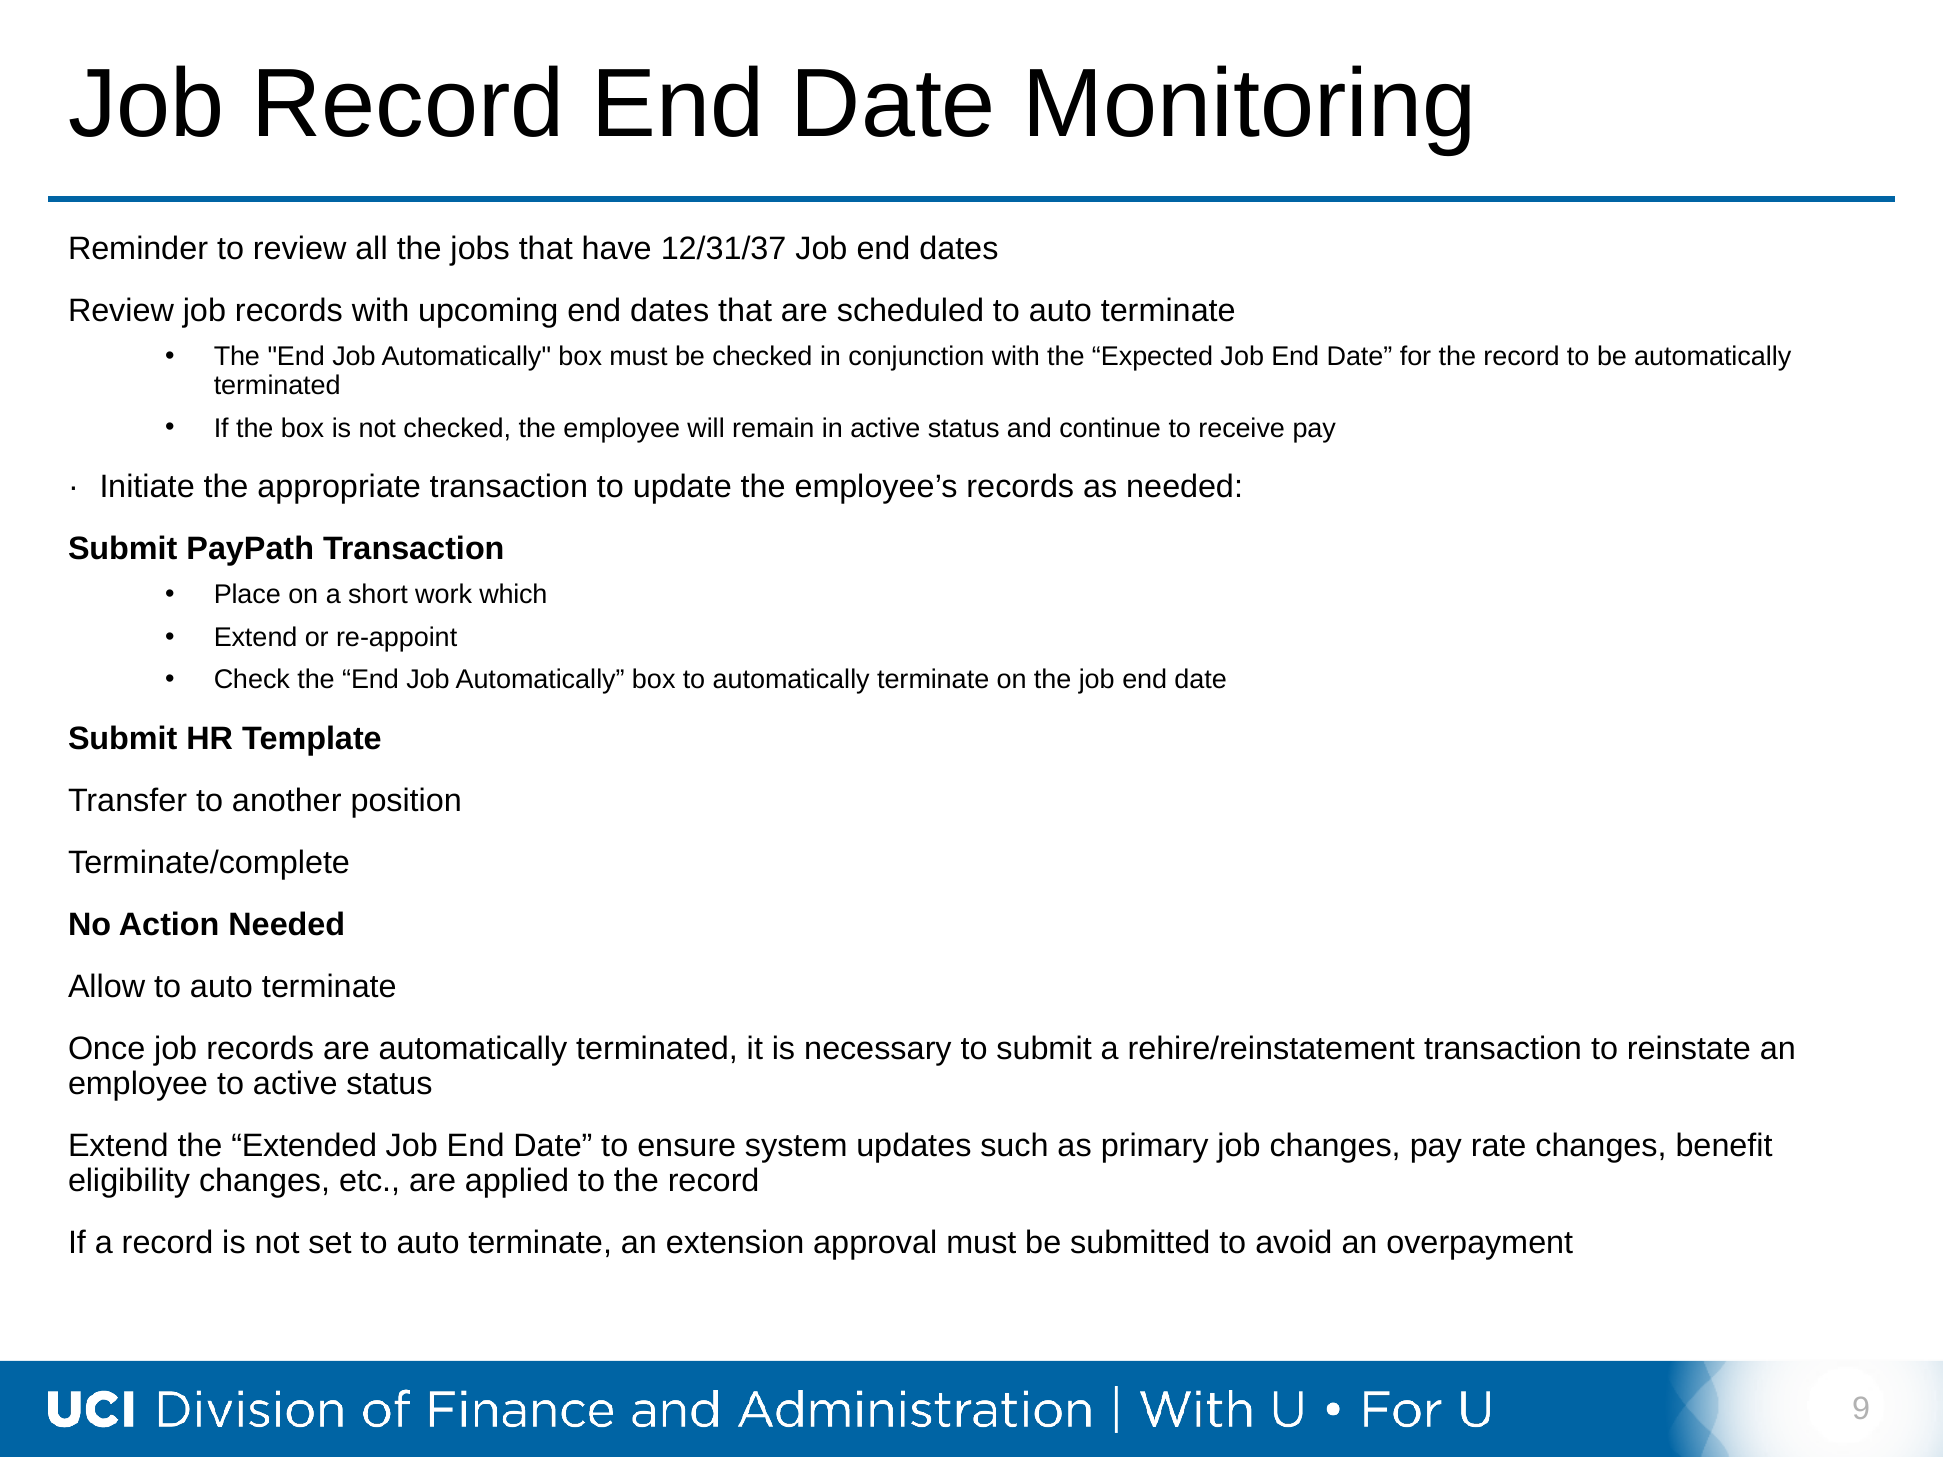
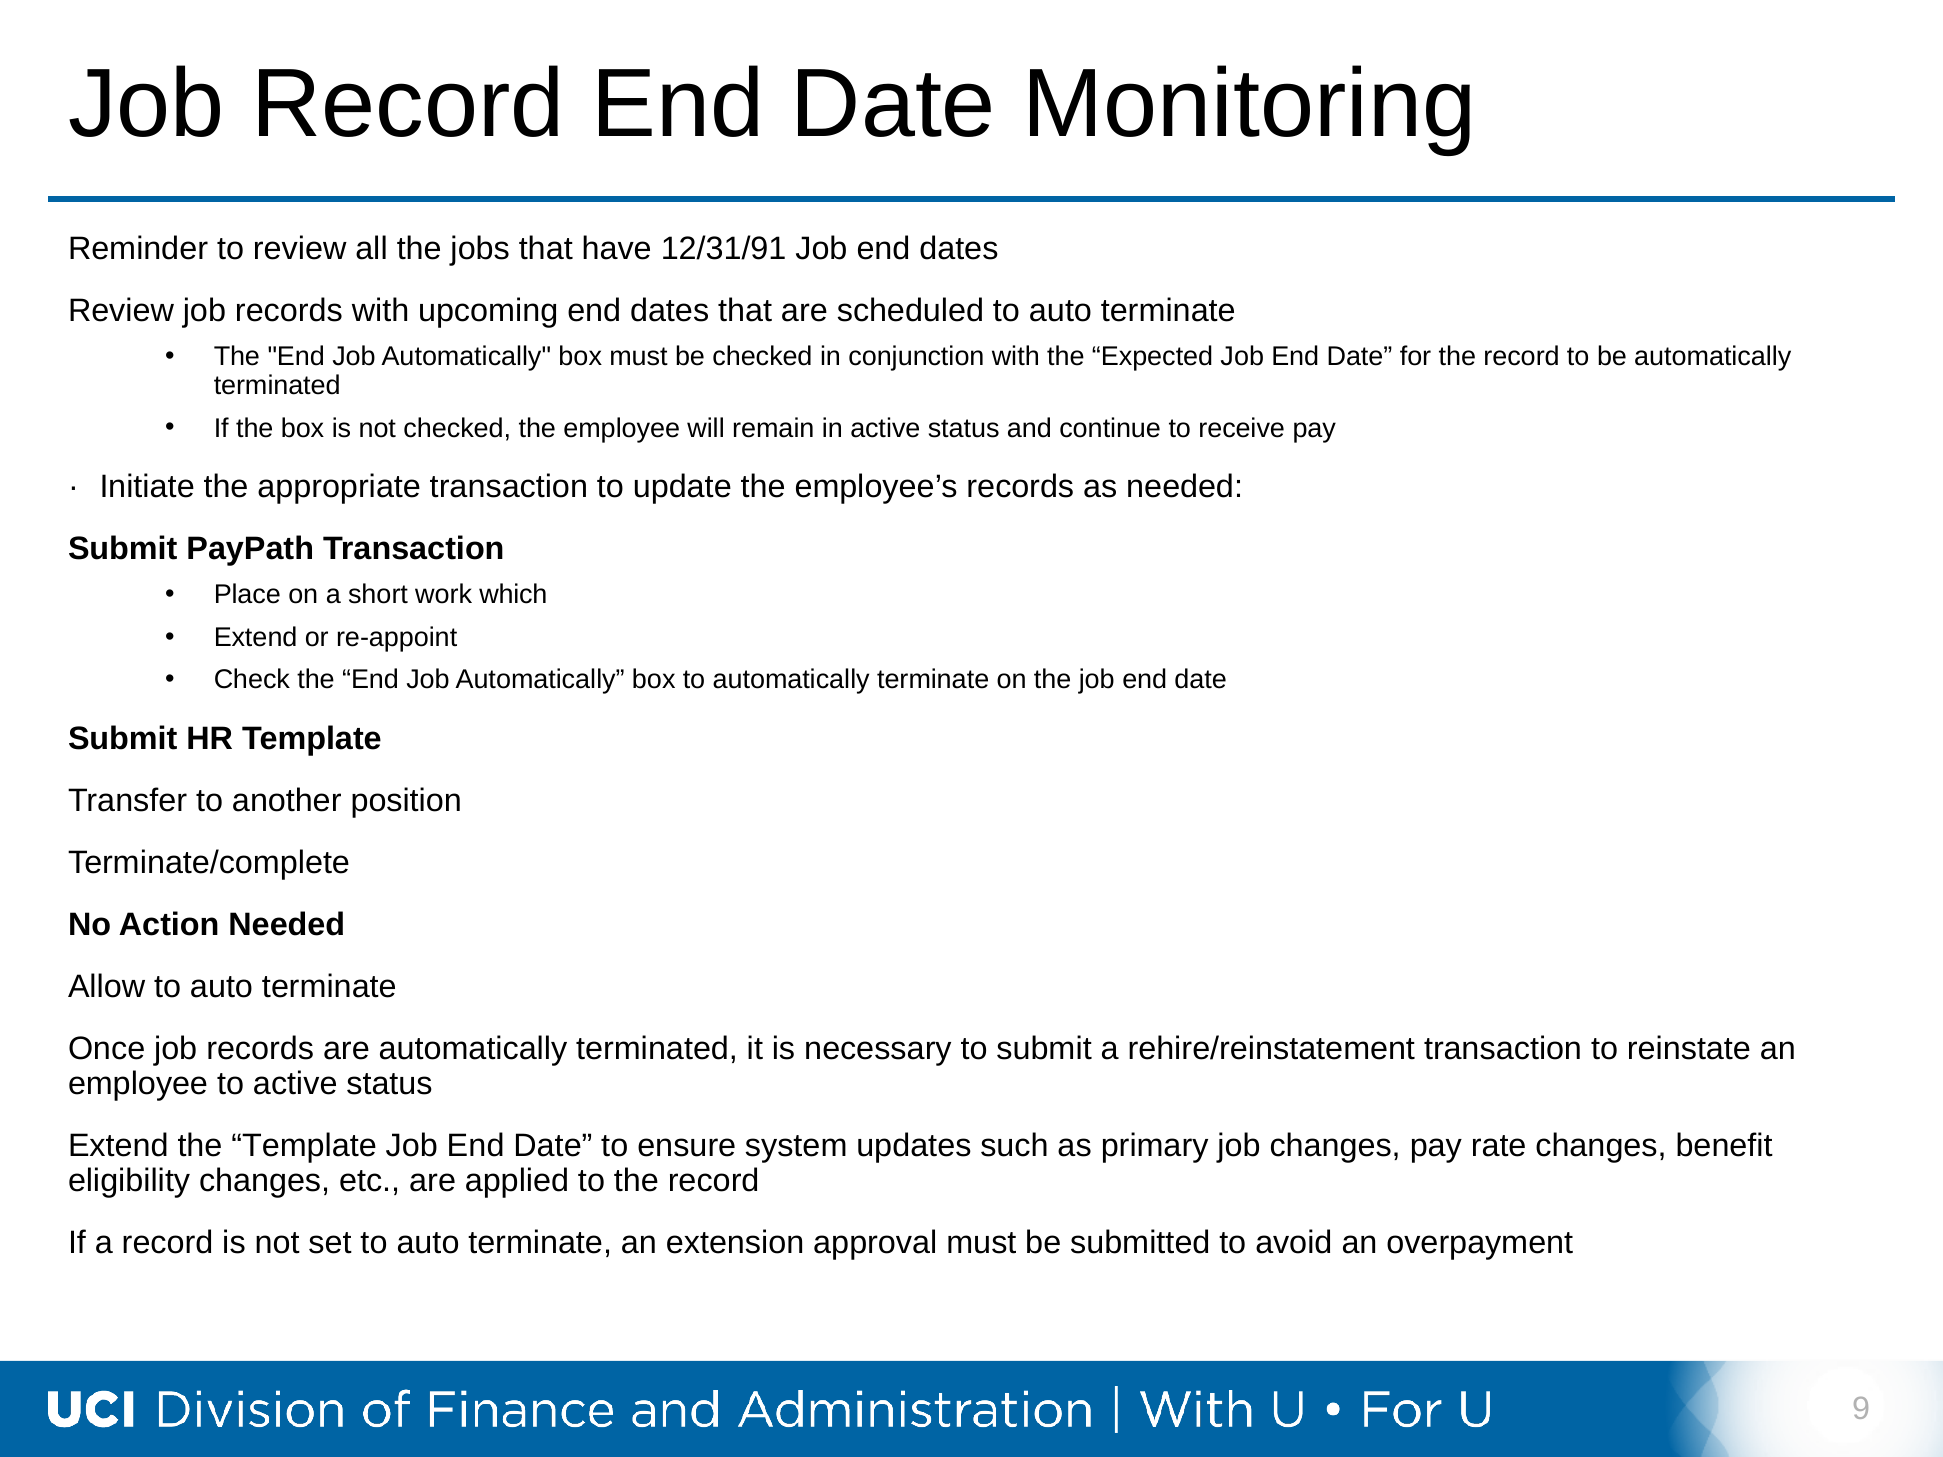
12/31/37: 12/31/37 -> 12/31/91 (724, 249)
the Extended: Extended -> Template (304, 1146)
